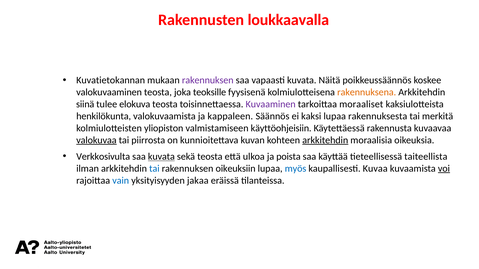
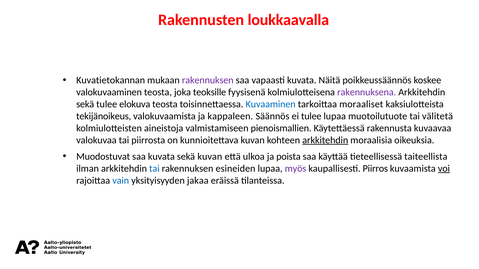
rakennuksena colour: orange -> purple (367, 92)
siinä: siinä -> sekä (85, 104)
Kuvaaminen colour: purple -> blue (271, 104)
henkilökunta: henkilökunta -> tekijänoikeus (104, 116)
ei kaksi: kaksi -> tulee (311, 116)
rakennuksesta: rakennuksesta -> muotoilutuote (378, 116)
merkitä: merkitä -> välitetä (438, 116)
yliopiston: yliopiston -> aineistoja (164, 128)
käyttöohjeisiin: käyttöohjeisiin -> pienoismallien (281, 128)
valokuvaa underline: present -> none (96, 140)
Verkkosivulta: Verkkosivulta -> Muodostuvat (103, 157)
kuvata underline: present -> none (161, 157)
sekä teosta: teosta -> kuvan (210, 157)
oikeuksiin: oikeuksiin -> esineiden (236, 169)
myös colour: blue -> purple (296, 169)
Kuvaa: Kuvaa -> Piirros (375, 169)
